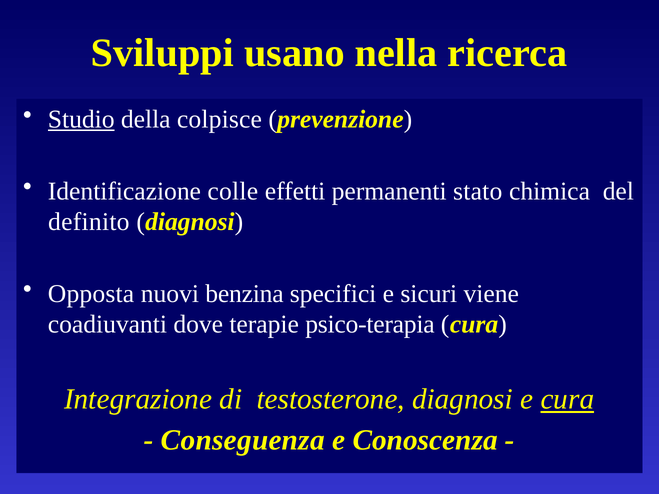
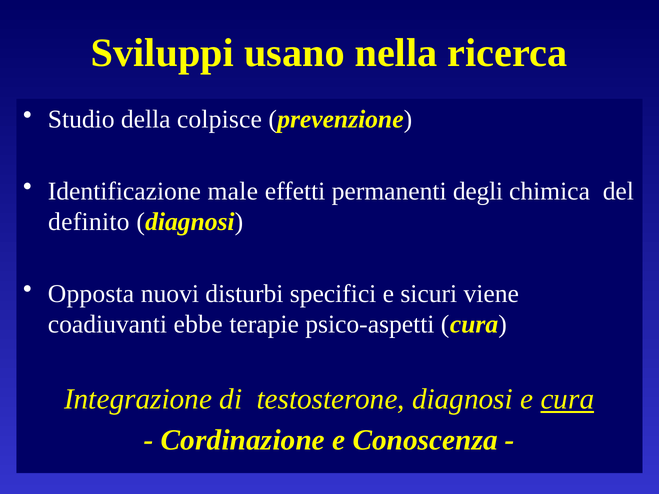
Studio underline: present -> none (81, 119)
colle: colle -> male (233, 191)
stato: stato -> degli (478, 191)
benzina: benzina -> disturbi (244, 294)
dove: dove -> ebbe (198, 325)
psico-terapia: psico-terapia -> psico-aspetti (370, 325)
Conseguenza: Conseguenza -> Cordinazione (243, 441)
